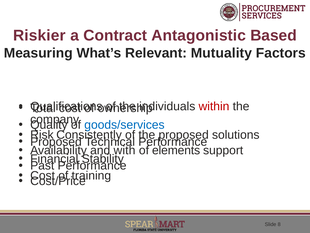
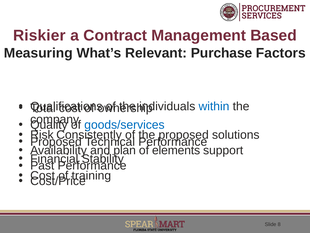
Antagonistic: Antagonistic -> Management (199, 35)
Mutuality: Mutuality -> Purchase (222, 53)
within colour: red -> blue (214, 106)
with: with -> plan (125, 150)
